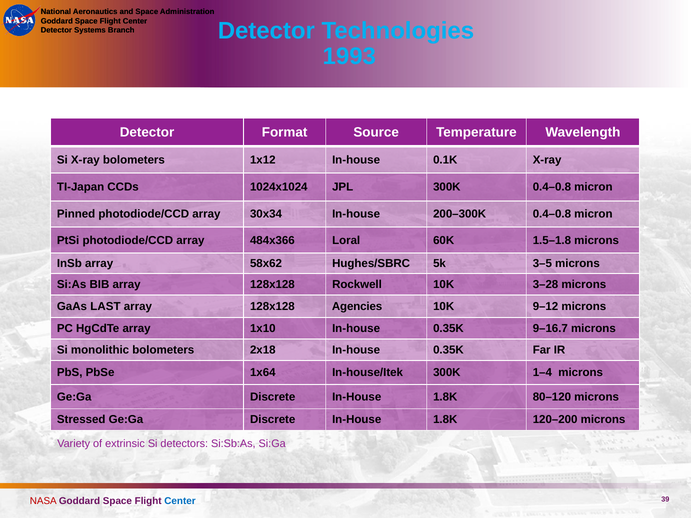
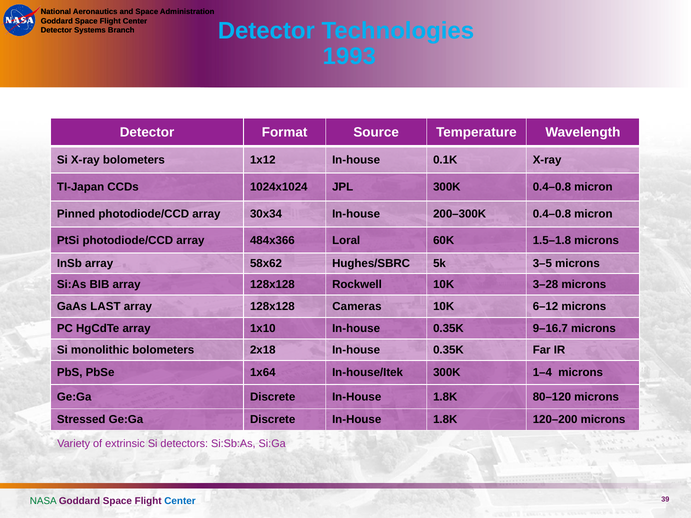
Agencies: Agencies -> Cameras (357, 307)
9–12: 9–12 -> 6–12 (546, 307)
NASA colour: red -> green (43, 501)
